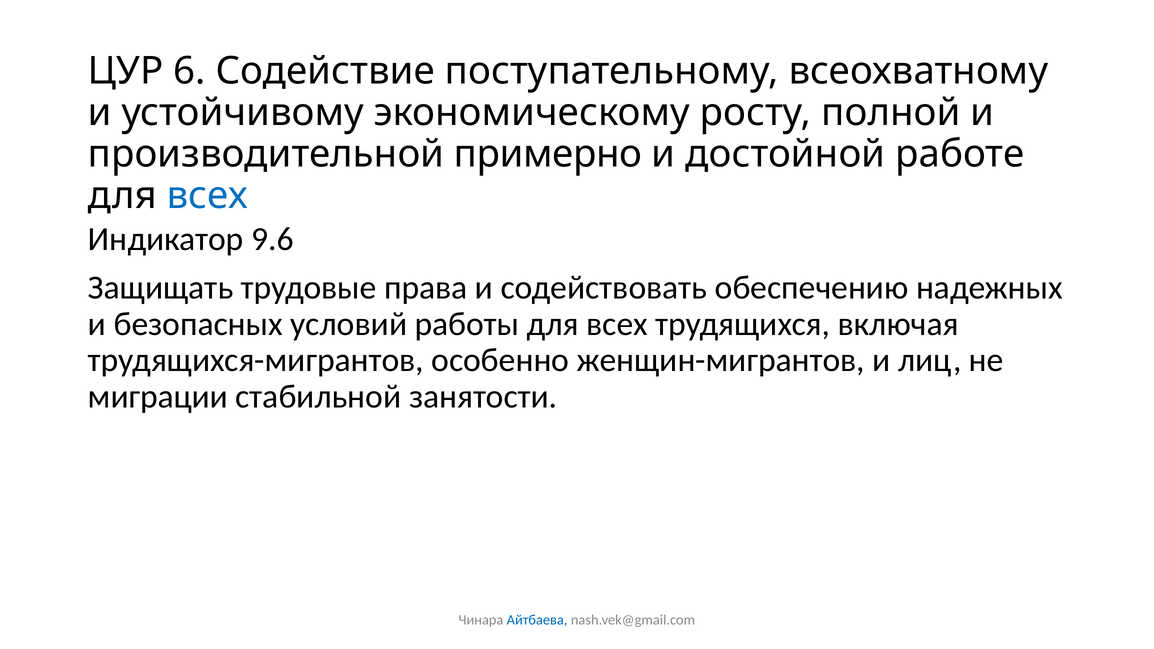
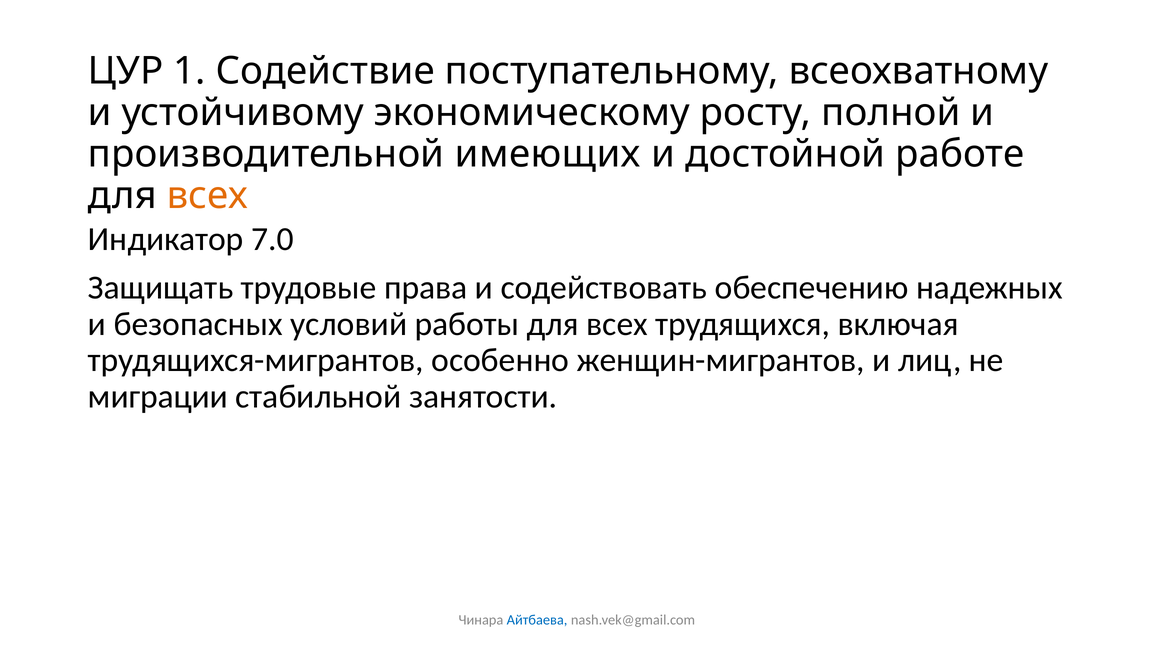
6: 6 -> 1 (190, 71)
примерно: примерно -> имеющих (548, 154)
всех colour: blue -> orange (207, 196)
9.6: 9.6 -> 7.0 (272, 239)
